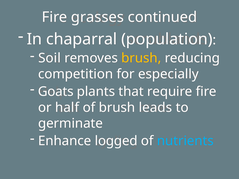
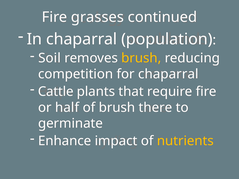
for especially: especially -> chaparral (168, 74)
Goats: Goats -> Cattle (56, 92)
leads: leads -> there (155, 108)
logged: logged -> impact (116, 141)
nutrients colour: light blue -> yellow (185, 141)
